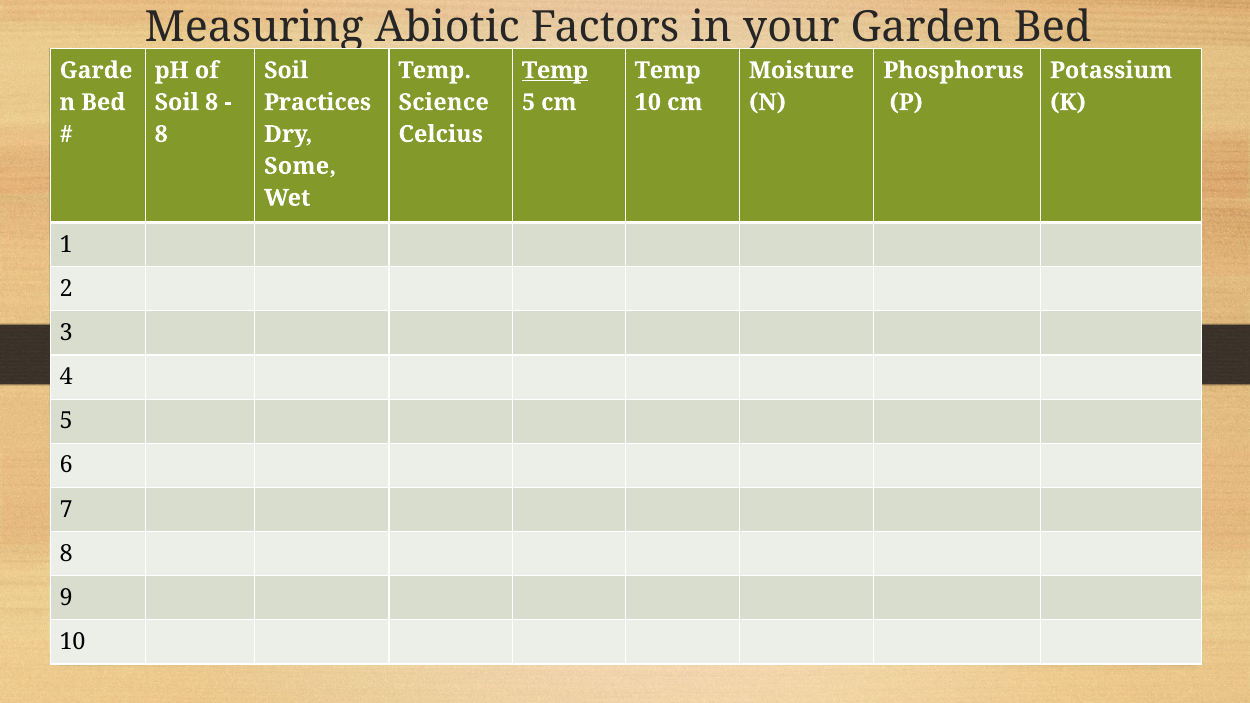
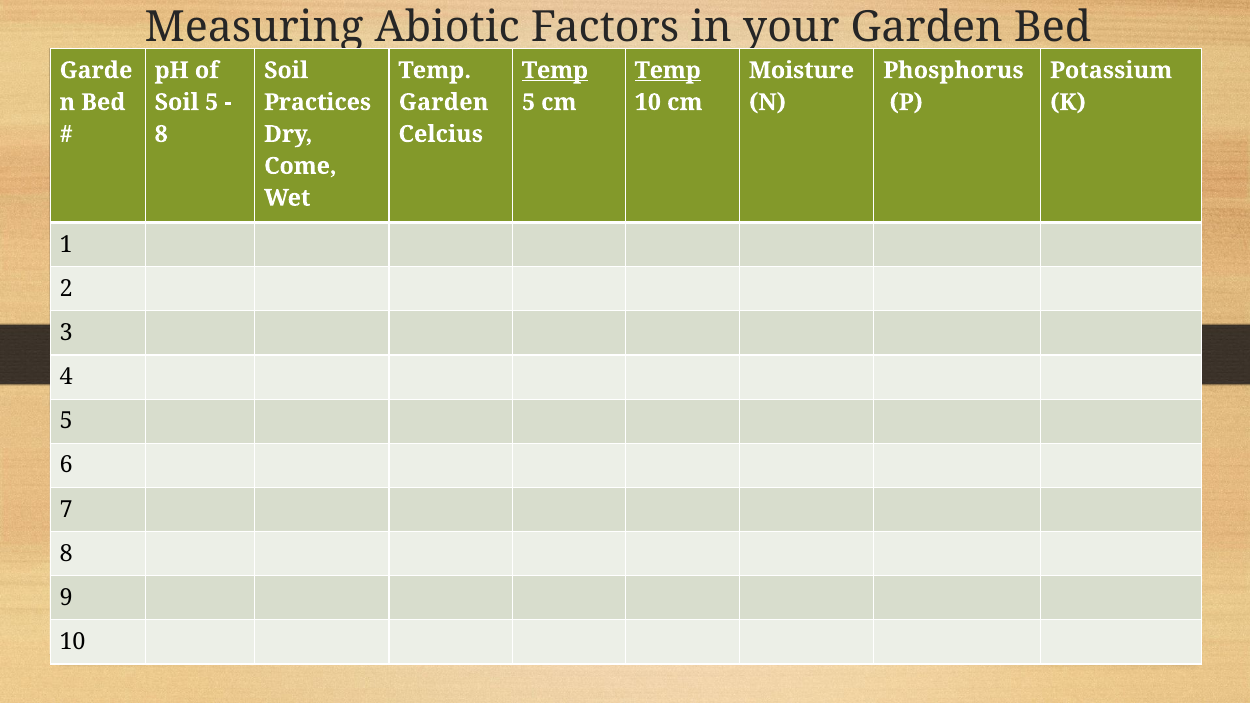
Temp underline: none -> present (668, 70)
Soil 8: 8 -> 5 (212, 102)
Science: Science -> Garden (444, 102)
Some: Some -> Come (300, 166)
